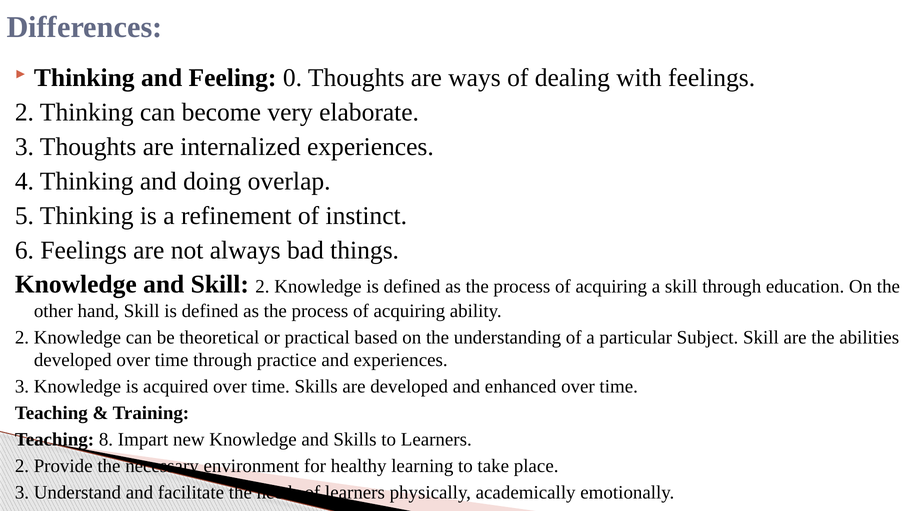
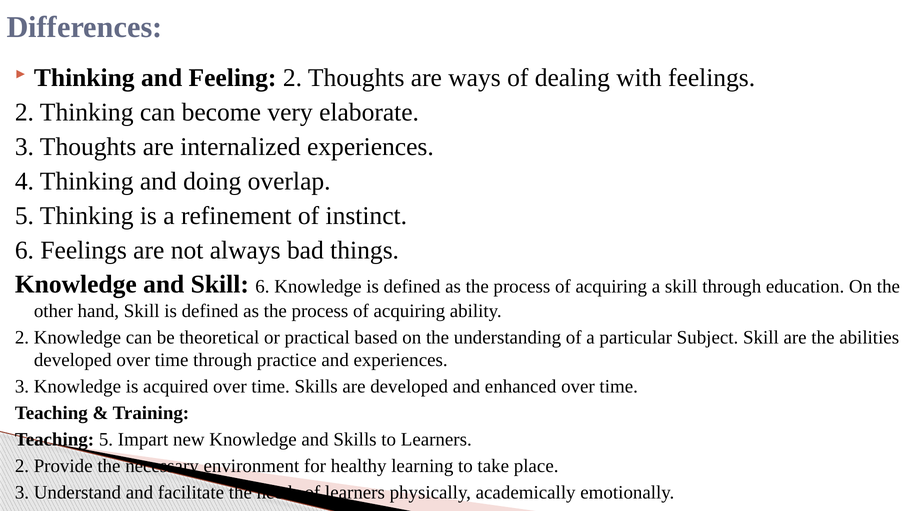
Feeling 0: 0 -> 2 (293, 78)
Skill 2: 2 -> 6 (262, 287)
Teaching 8: 8 -> 5 (106, 439)
